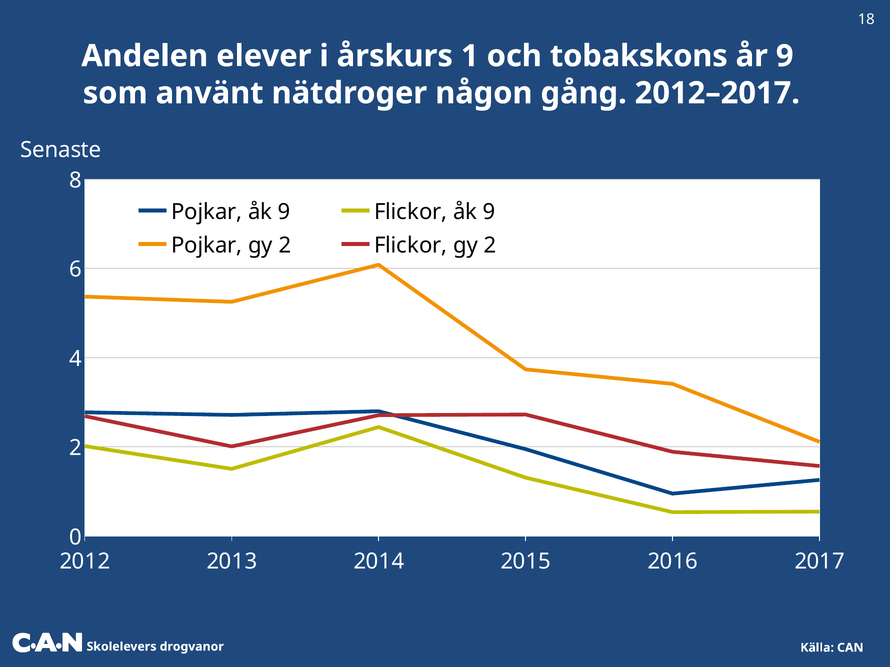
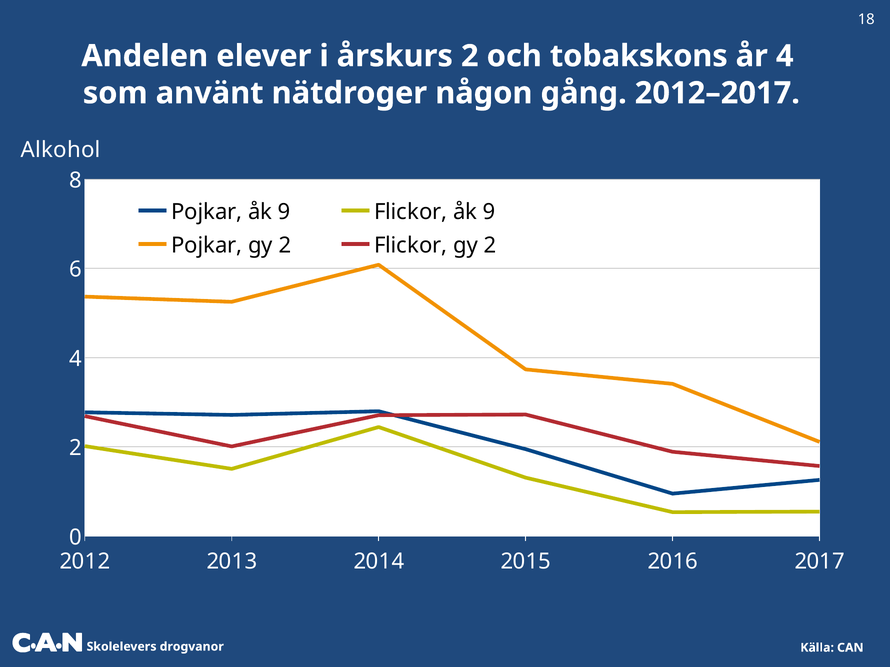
årskurs 1: 1 -> 2 (470, 56)
år 9: 9 -> 4 (785, 56)
Senaste: Senaste -> Alkohol (61, 150)
